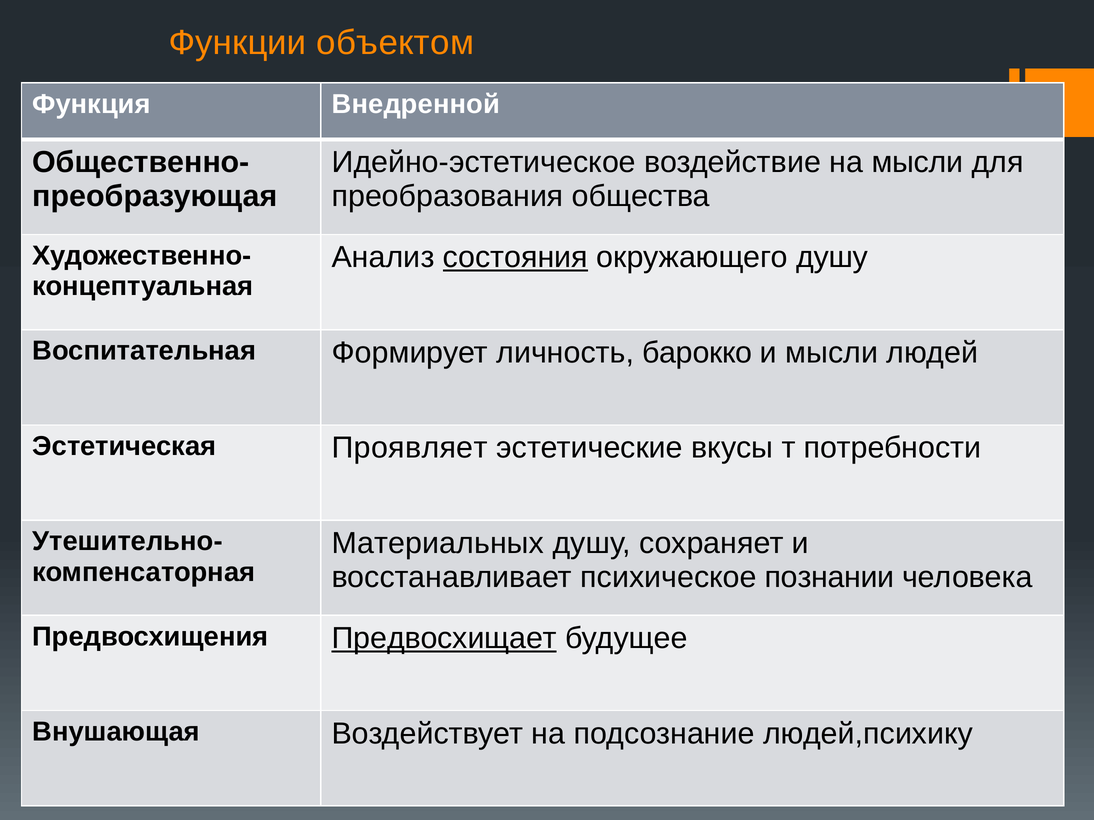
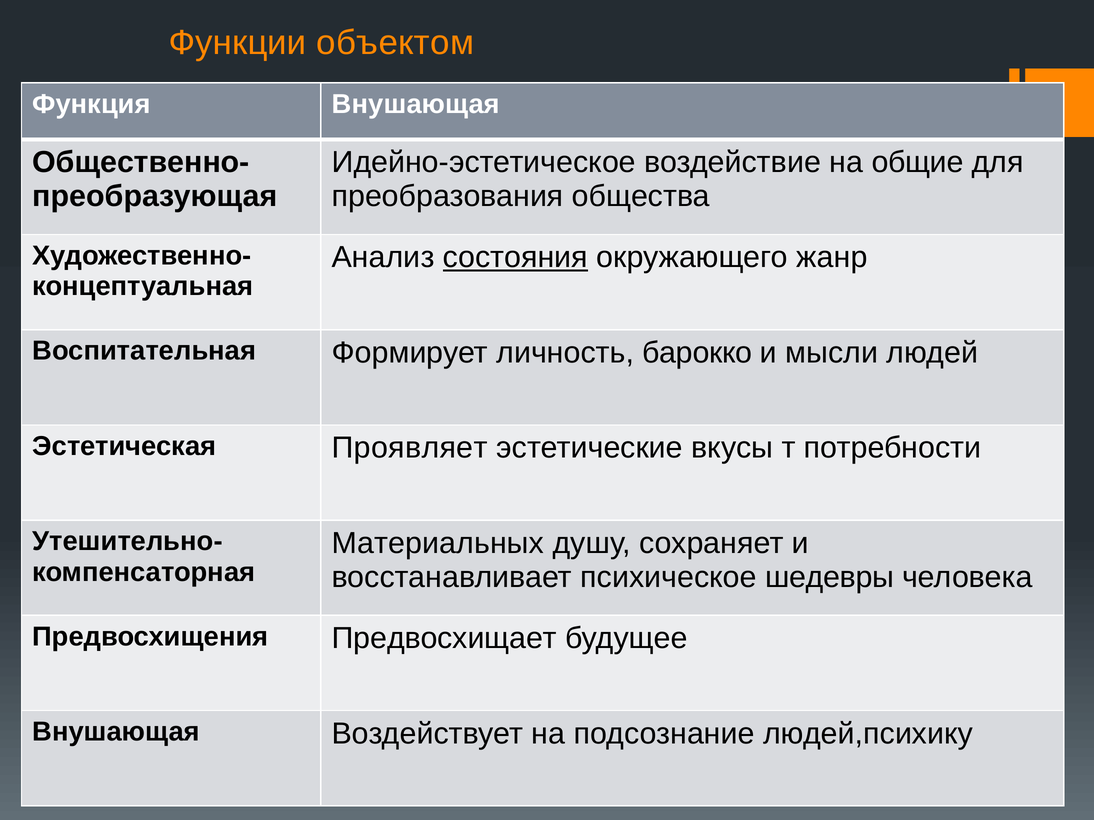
Функция Внедренной: Внедренной -> Внушающая (416, 104)
на мысли: мысли -> общие (917, 162)
окружающего душу: душу -> жанр (832, 258)
познании: познании -> шедевры (830, 577)
Предвосхищает underline: present -> none (444, 639)
